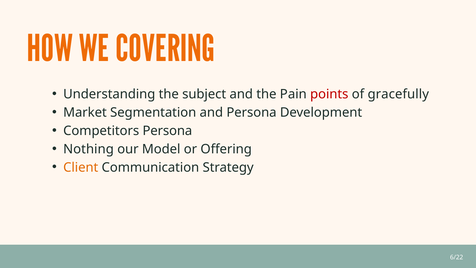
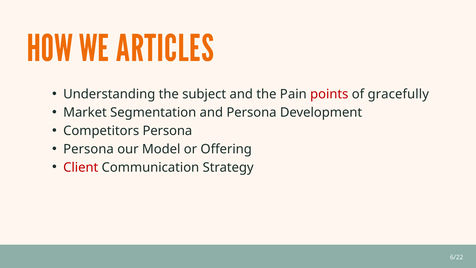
COVERING: COVERING -> ARTICLES (165, 49)
Nothing: Nothing -> Persona (89, 149)
Client colour: orange -> red (81, 167)
